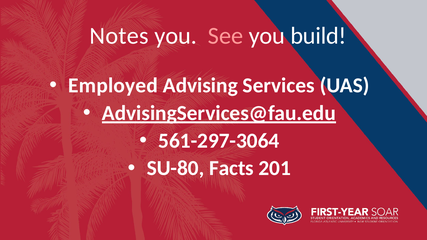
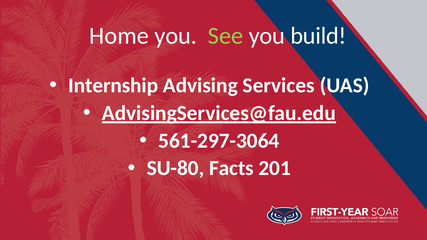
Notes: Notes -> Home (119, 36)
See colour: pink -> light green (226, 36)
Employed: Employed -> Internship (113, 85)
